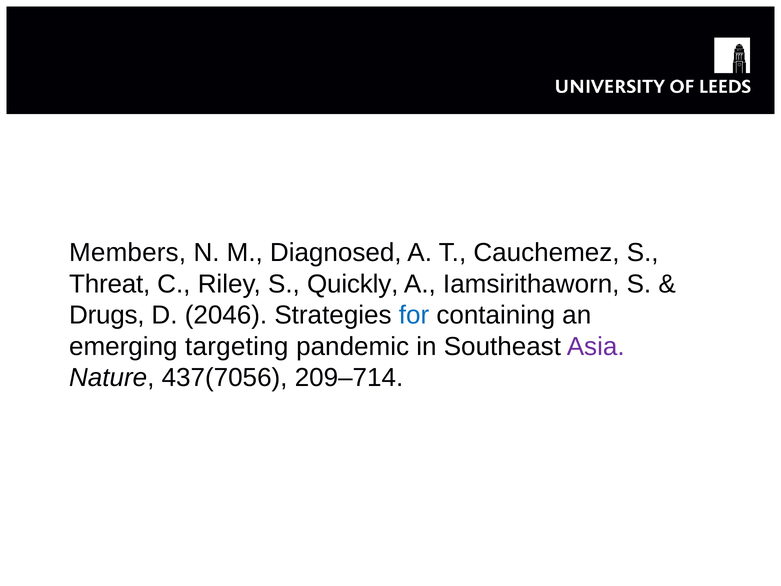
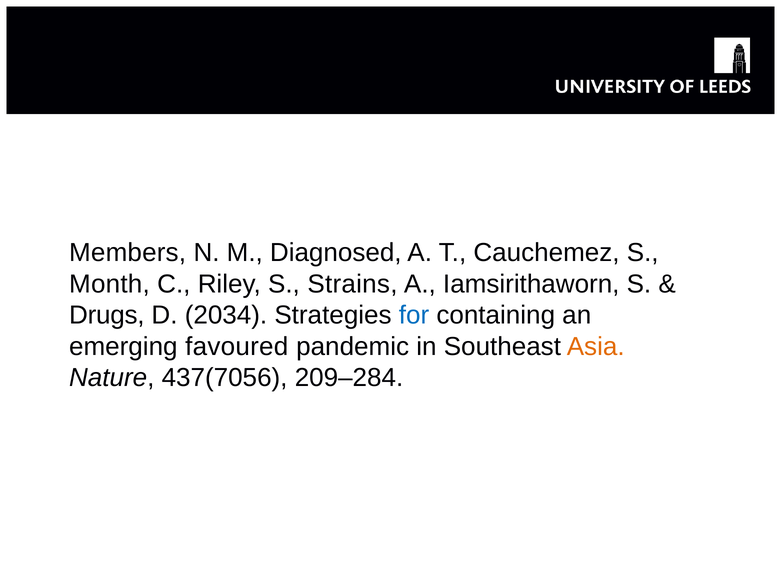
Threat: Threat -> Month (109, 284)
Quickly: Quickly -> Strains (352, 284)
2046: 2046 -> 2034 (226, 315)
targeting: targeting -> favoured (237, 346)
Asia colour: purple -> orange (596, 346)
209–714: 209–714 -> 209–284 (349, 378)
